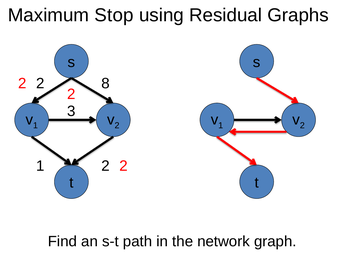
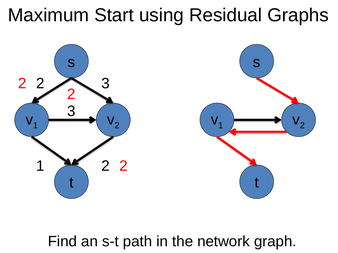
Stop: Stop -> Start (114, 15)
8: 8 -> 3 (105, 84)
